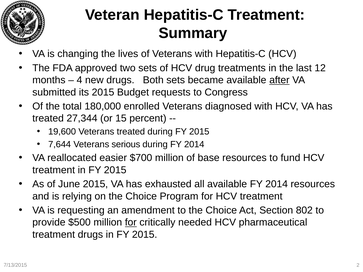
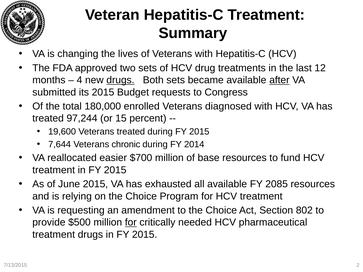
drugs underline: none -> present (120, 80)
27,344: 27,344 -> 97,244 (82, 119)
serious: serious -> chronic (126, 144)
available FY 2014: 2014 -> 2085 (277, 184)
